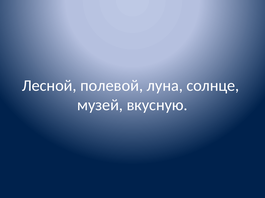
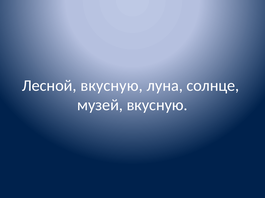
Лесной полевой: полевой -> вкусную (112, 86)
